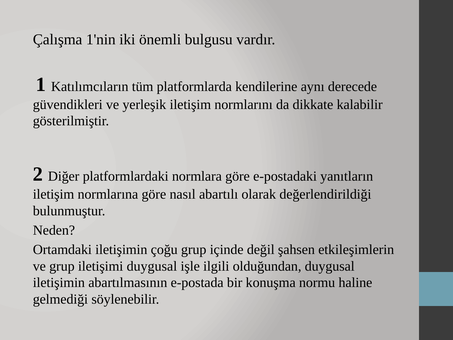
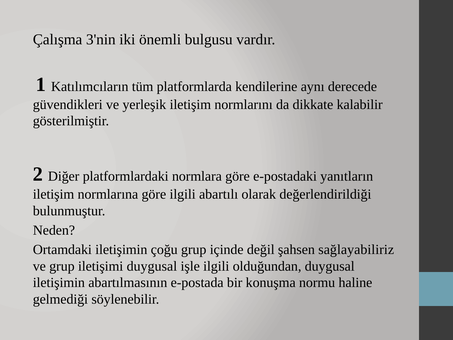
1'nin: 1'nin -> 3'nin (101, 40)
göre nasıl: nasıl -> ilgili (183, 194)
etkileşimlerin: etkileşimlerin -> sağlayabiliriz (356, 249)
